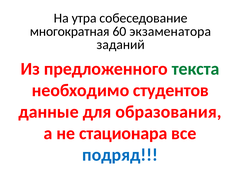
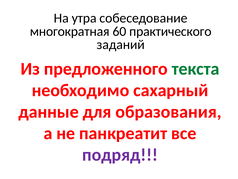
экзаменатора: экзаменатора -> практического (170, 31)
студентов: студентов -> сахарный (171, 90)
стационара: стационара -> панкреатит (123, 133)
подряд colour: blue -> purple (120, 154)
